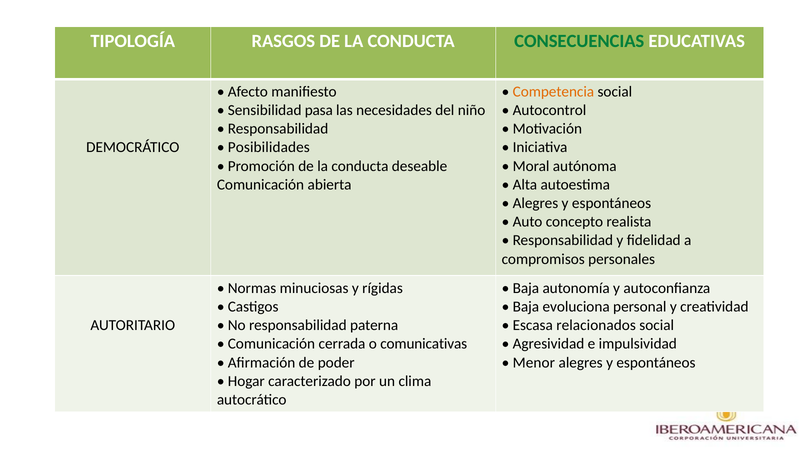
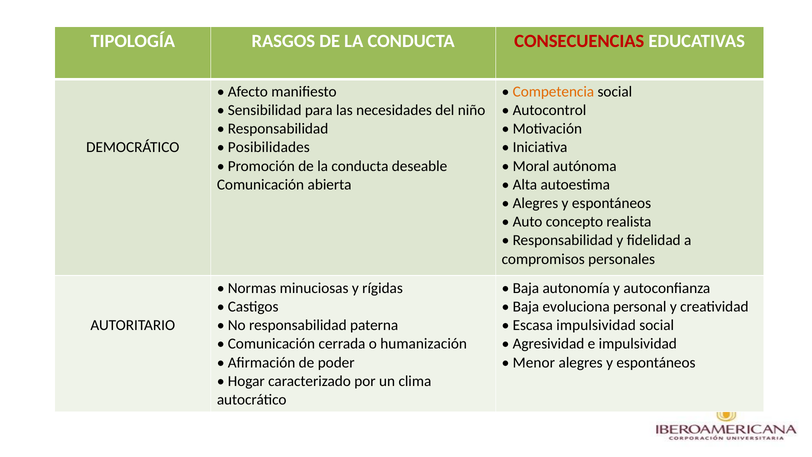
CONSECUENCIAS colour: green -> red (579, 41)
pasa: pasa -> para (319, 110)
Escasa relacionados: relacionados -> impulsividad (596, 325)
comunicativas: comunicativas -> humanización (424, 344)
